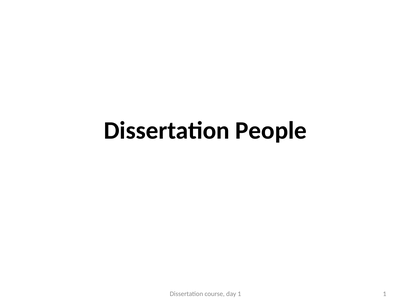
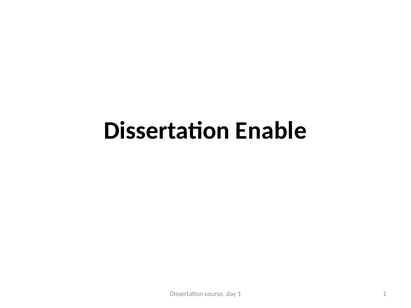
People: People -> Enable (271, 131)
